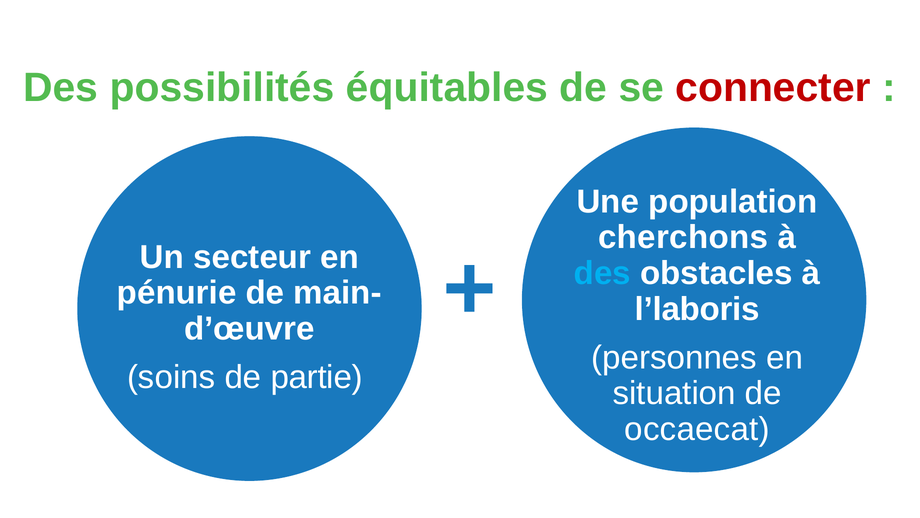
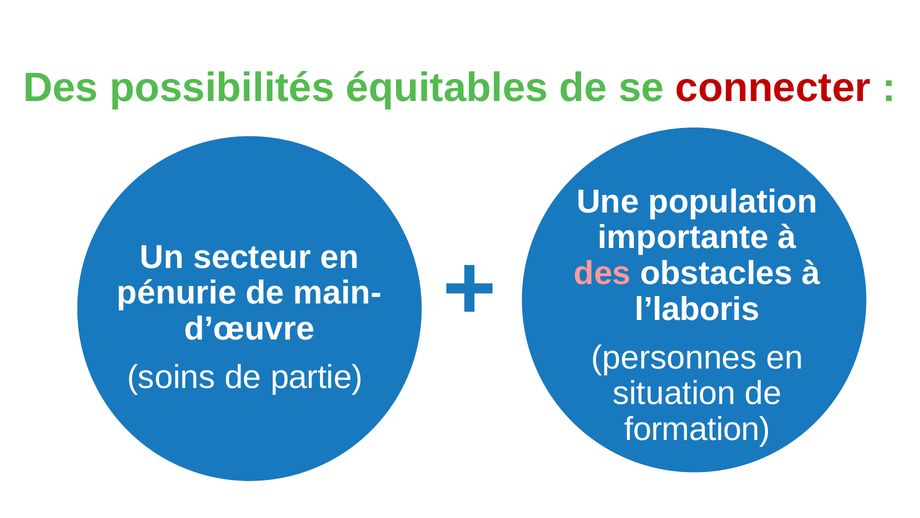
cherchons: cherchons -> importante (683, 237)
des colour: light blue -> pink (602, 273)
occaecat: occaecat -> formation (697, 429)
